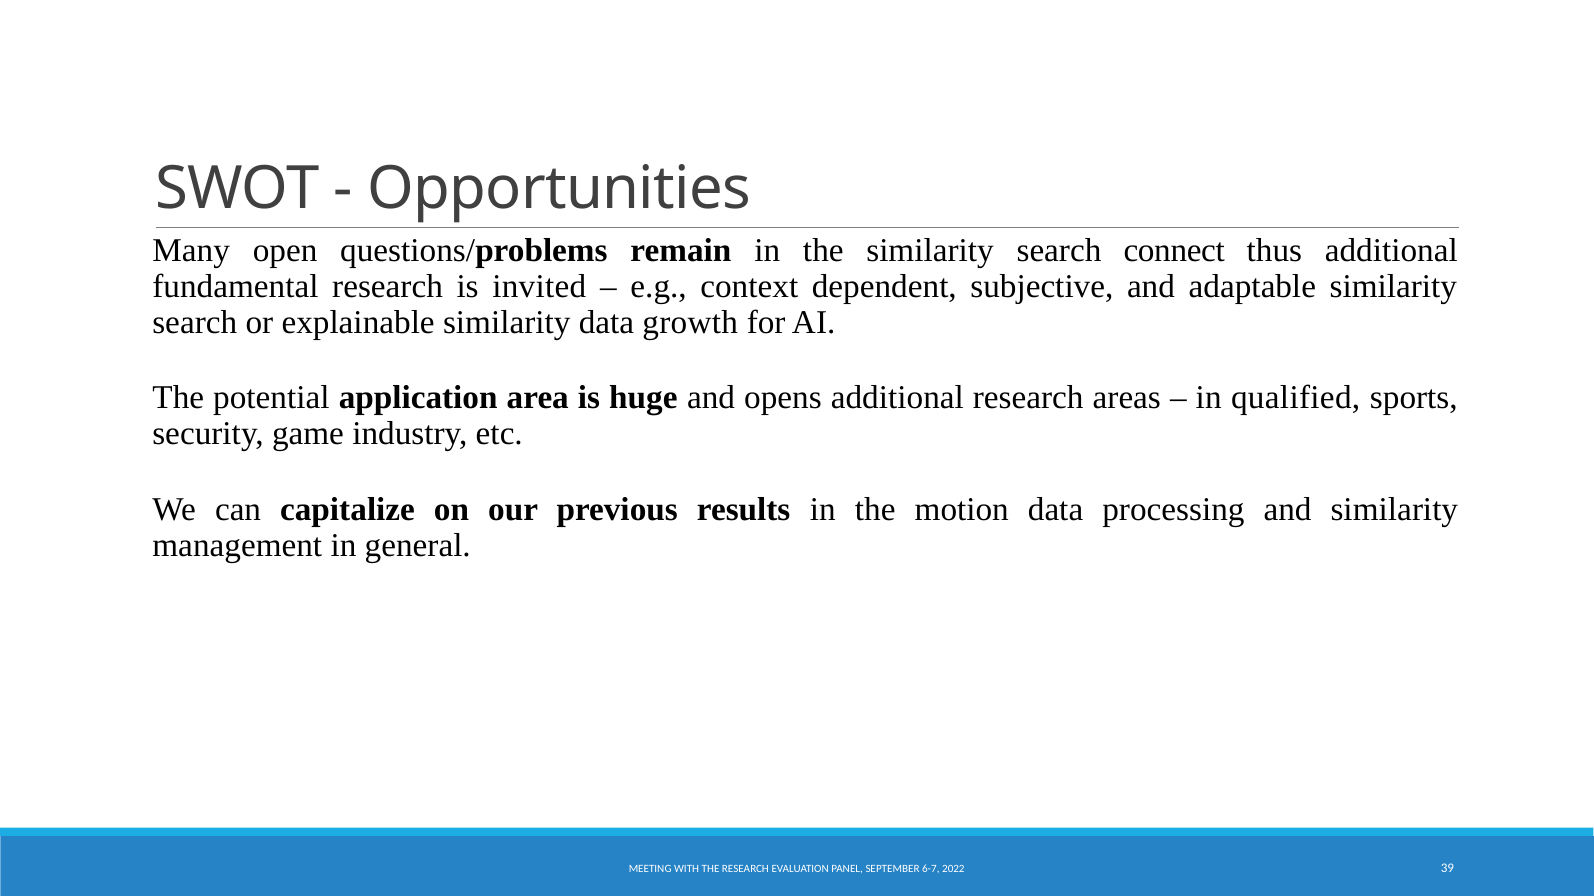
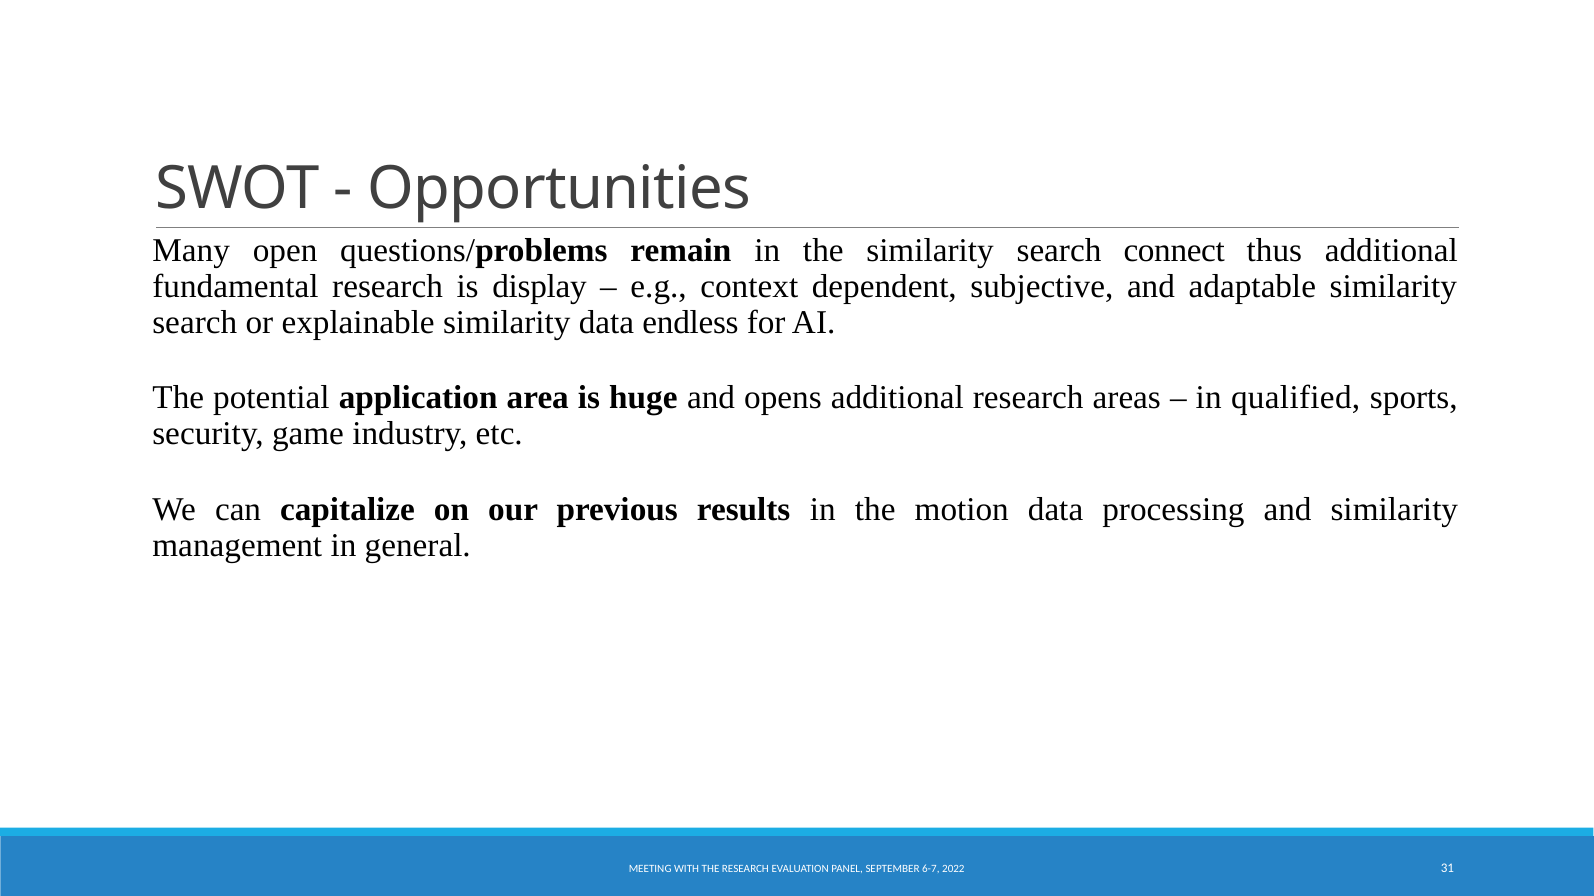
invited: invited -> display (540, 287)
growth: growth -> endless (691, 323)
39: 39 -> 31 (1447, 869)
